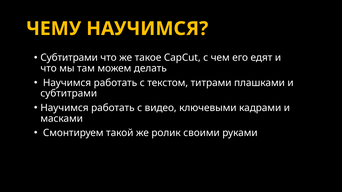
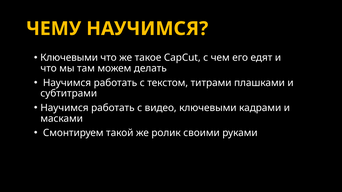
Субтитрами: Субтитрами -> Ключевыми (69, 58)
